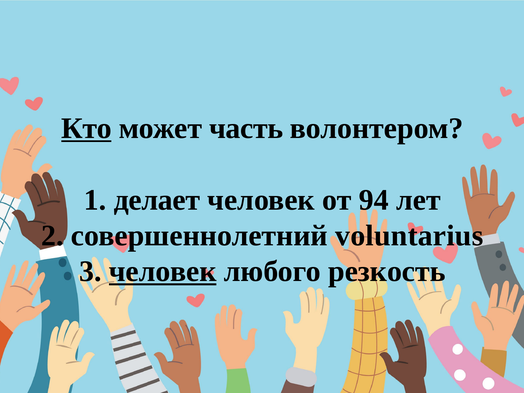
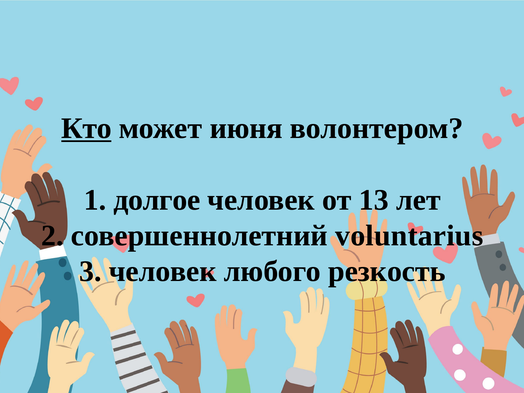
часть: часть -> июня (246, 128)
делает: делает -> долгое (157, 200)
94: 94 -> 13 (374, 200)
человек underline: present -> none (163, 271)
